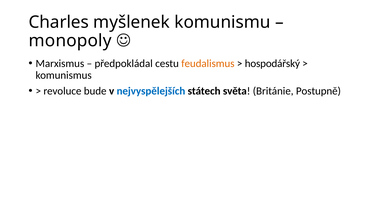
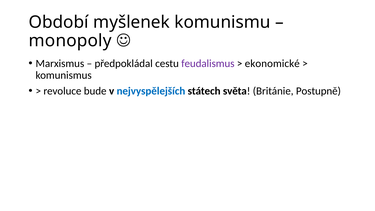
Charles: Charles -> Období (59, 22)
feudalismus colour: orange -> purple (208, 63)
hospodářský: hospodářský -> ekonomické (272, 63)
